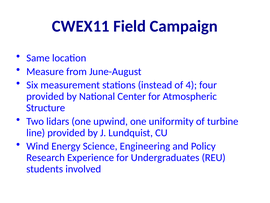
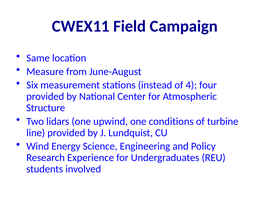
uniformity: uniformity -> conditions (171, 121)
